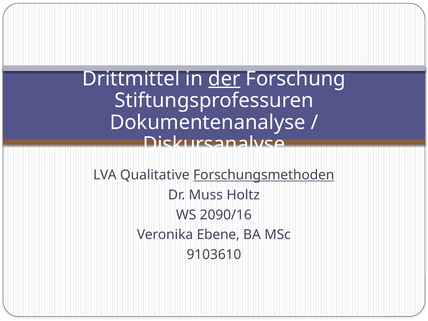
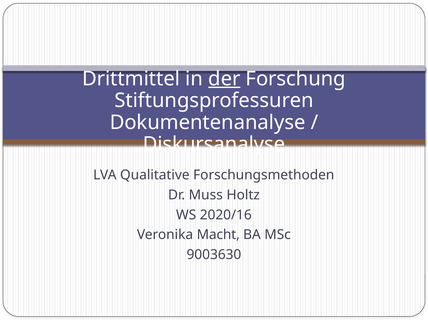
Forschungsmethoden underline: present -> none (264, 175)
2090/16: 2090/16 -> 2020/16 (226, 215)
Ebene: Ebene -> Macht (218, 235)
9103610: 9103610 -> 9003630 (214, 255)
